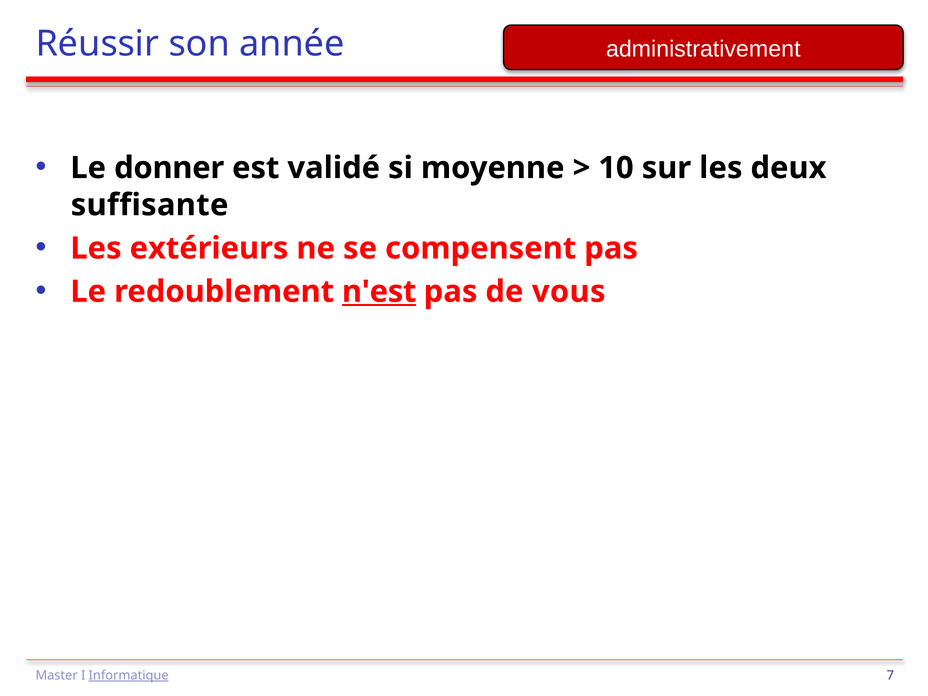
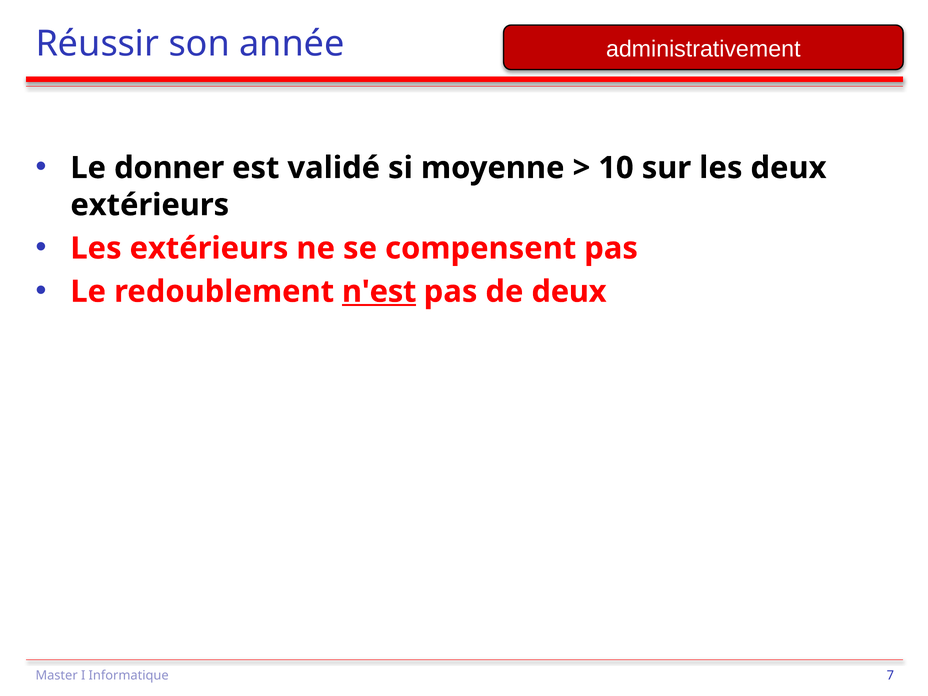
suffisante: suffisante -> extérieurs (150, 205)
de vous: vous -> deux (569, 292)
Informatique underline: present -> none (129, 675)
